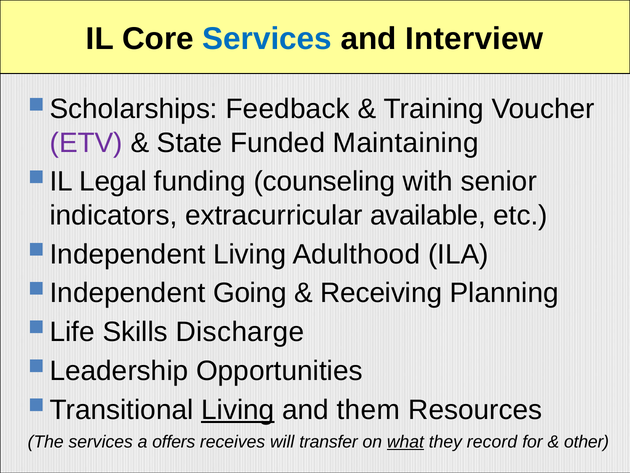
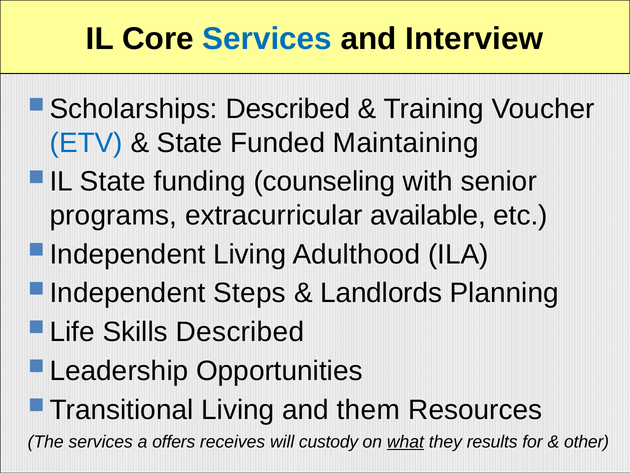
Feedback: Feedback -> Described (288, 109)
ETV colour: purple -> blue (86, 143)
Legal: Legal -> State (113, 182)
indicators: indicators -> programs (113, 215)
Going: Going -> Steps (250, 293)
Receiving: Receiving -> Landlords (381, 293)
Skills Discharge: Discharge -> Described (240, 332)
Living underline: present -> none (238, 409)
transfer: transfer -> custody (329, 441)
record: record -> results (492, 441)
